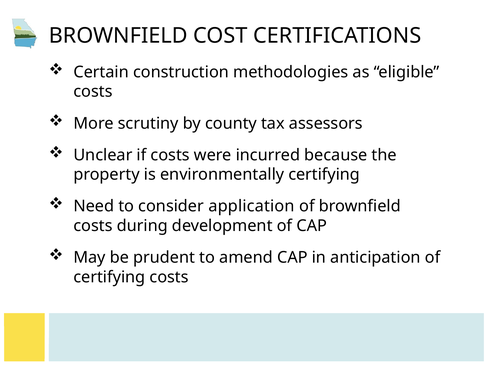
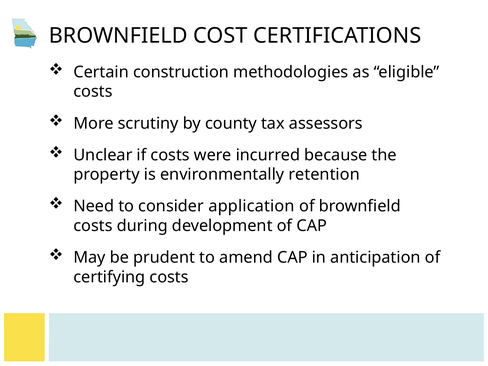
environmentally certifying: certifying -> retention (324, 175)
